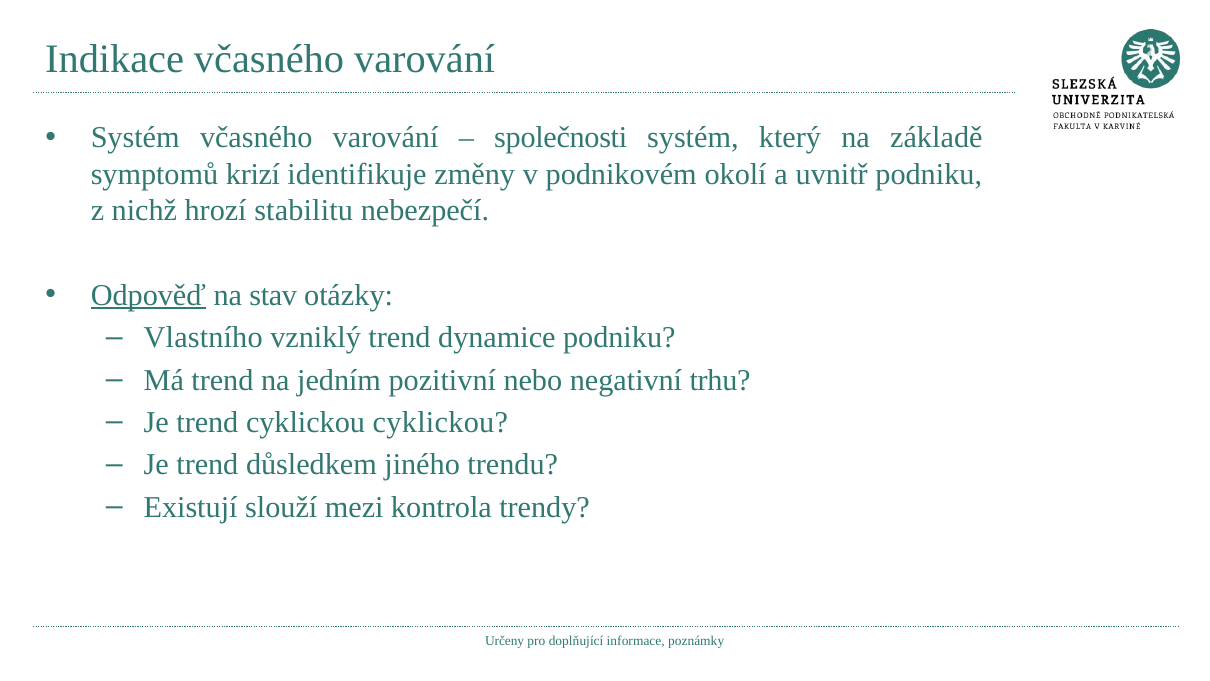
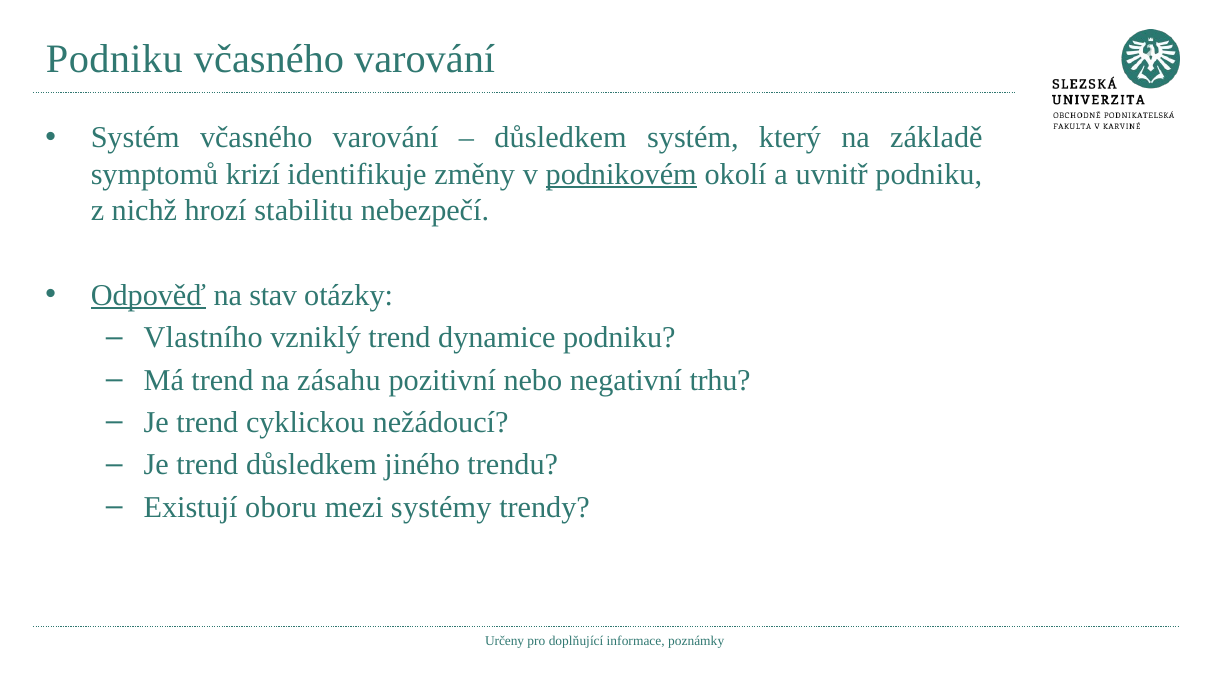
Indikace: Indikace -> Podniku (114, 59)
společnosti: společnosti -> důsledkem (560, 138)
podnikovém underline: none -> present (621, 174)
jedním: jedním -> zásahu (339, 380)
cyklickou cyklickou: cyklickou -> nežádoucí (441, 422)
slouží: slouží -> oboru (281, 507)
kontrola: kontrola -> systémy (441, 507)
